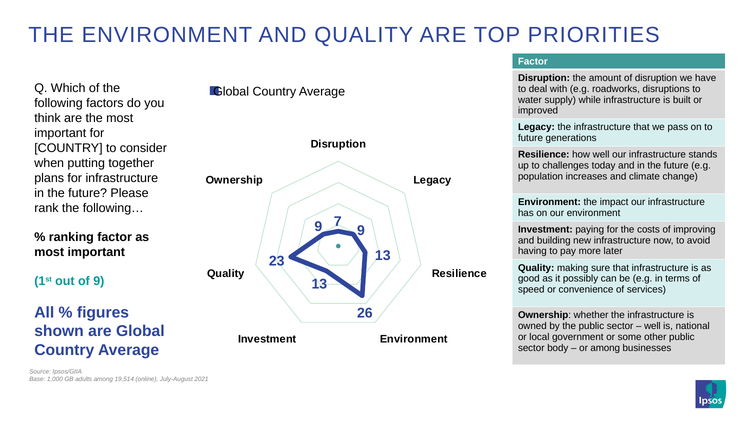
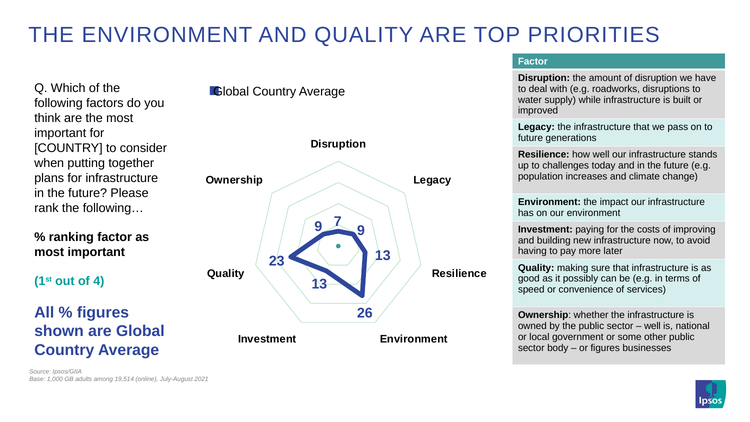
of 9: 9 -> 4 (99, 281)
or among: among -> figures (605, 348)
